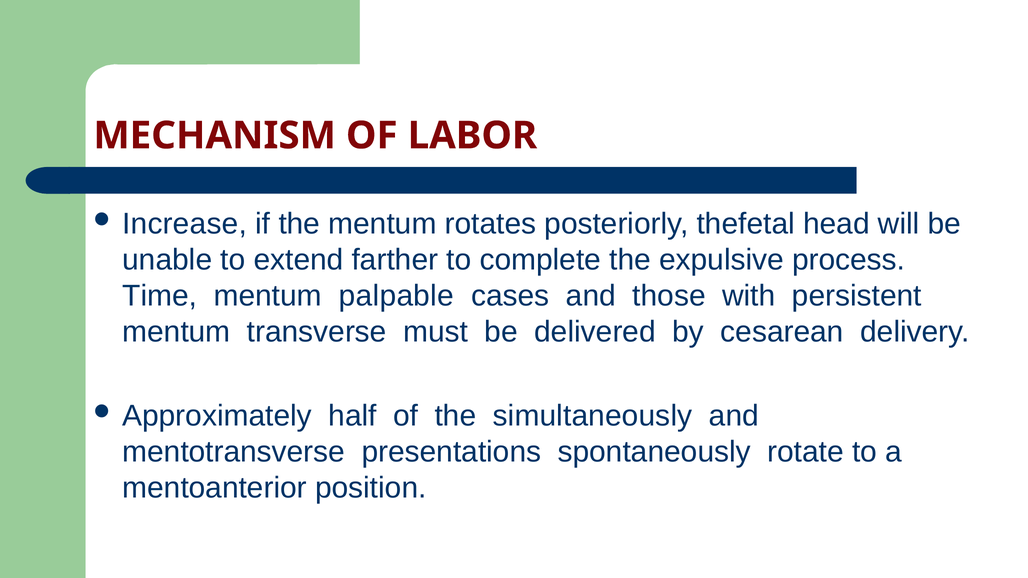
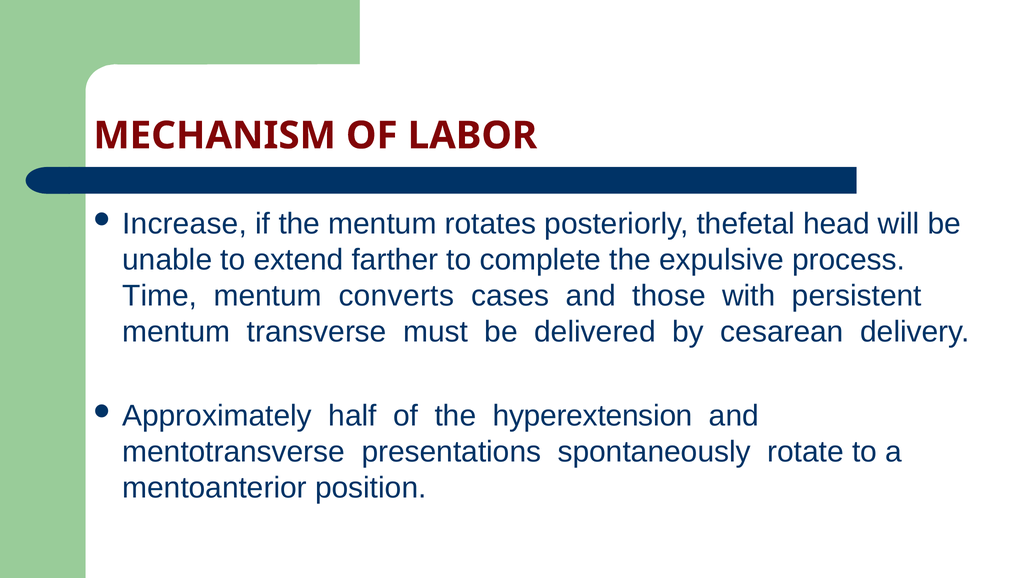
palpable: palpable -> converts (396, 296)
simultaneously: simultaneously -> hyperextension (593, 416)
